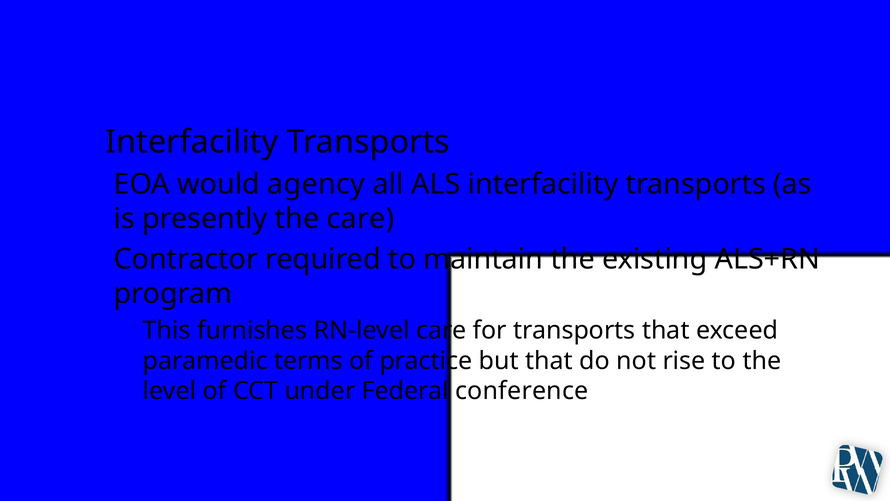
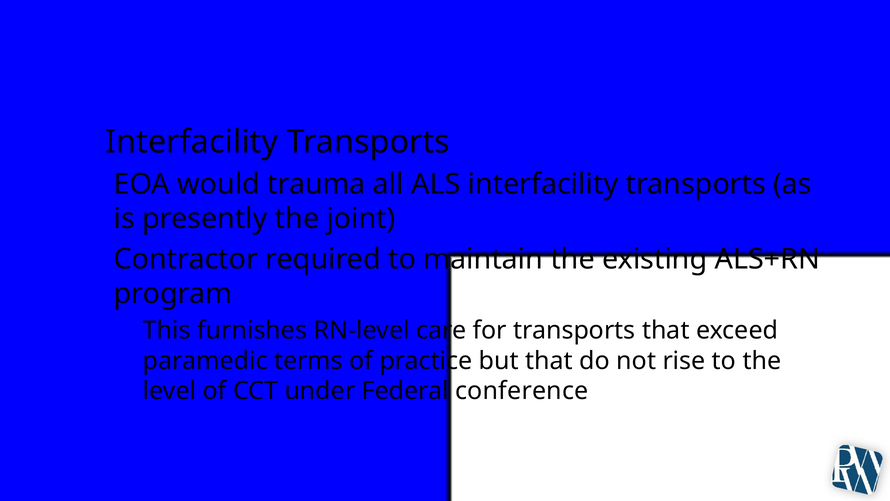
agency: agency -> trauma (317, 184)
the care: care -> joint (361, 219)
